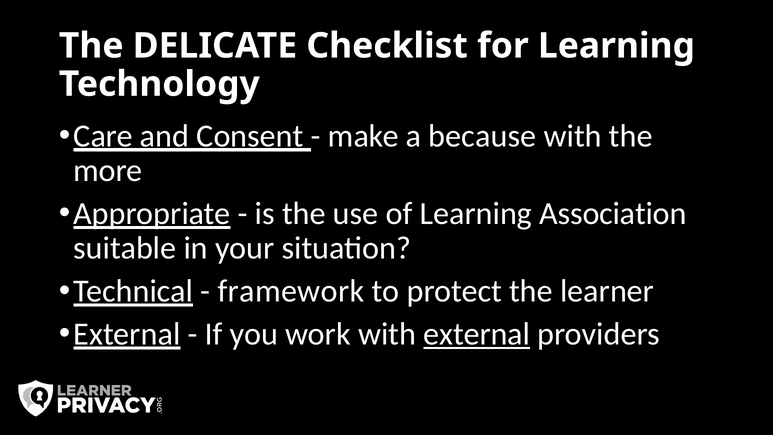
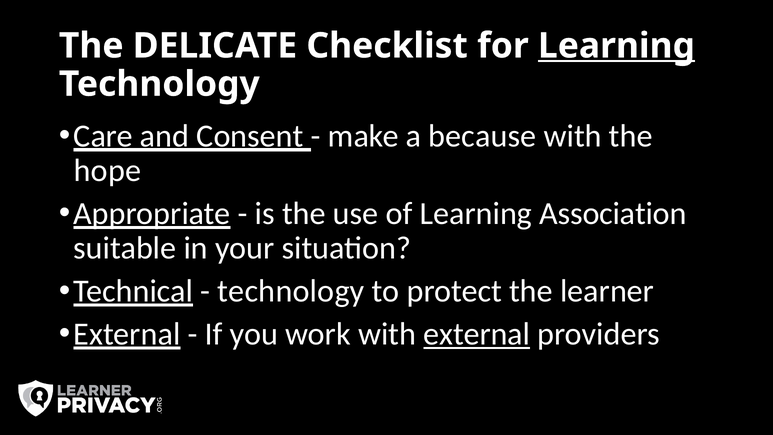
Learning underline: none -> present (616, 46)
more: more -> hope (108, 171)
framework: framework -> technology (291, 291)
